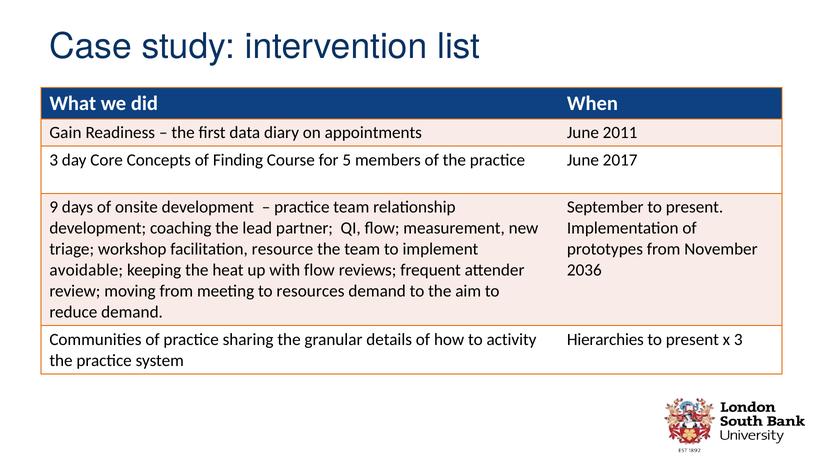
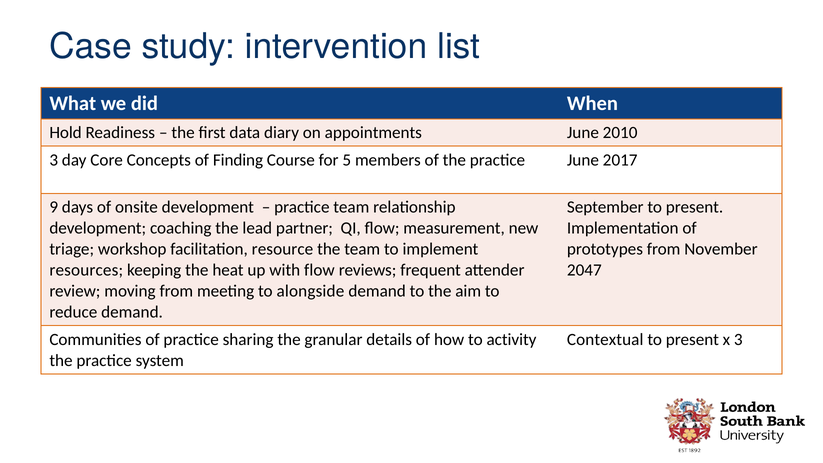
Gain: Gain -> Hold (66, 133)
2011: 2011 -> 2010 (620, 133)
avoidable: avoidable -> resources (86, 270)
2036: 2036 -> 2047 (584, 270)
resources: resources -> alongside (310, 291)
Hierarchies: Hierarchies -> Contextual (605, 339)
